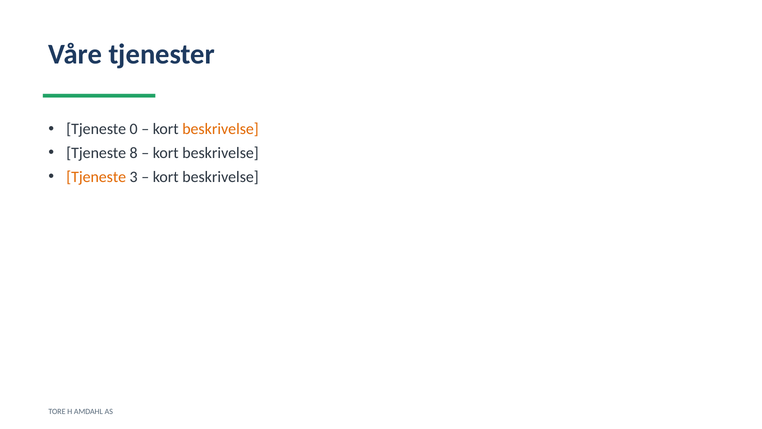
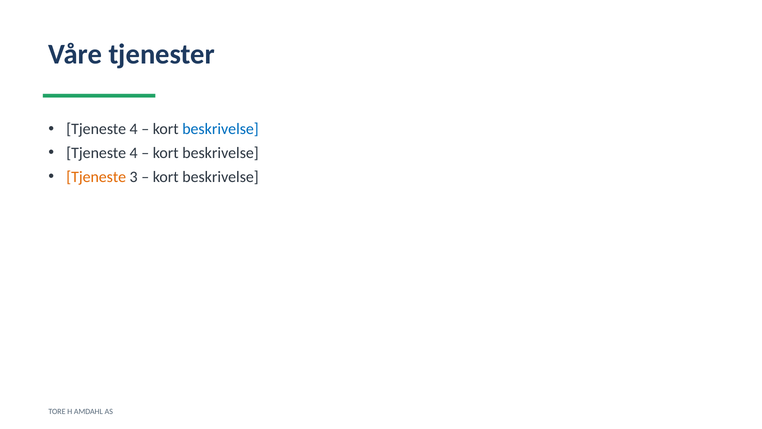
0: 0 -> 4 (134, 129)
beskrivelse colour: orange -> blue (220, 129)
8: 8 -> 4 (134, 153)
